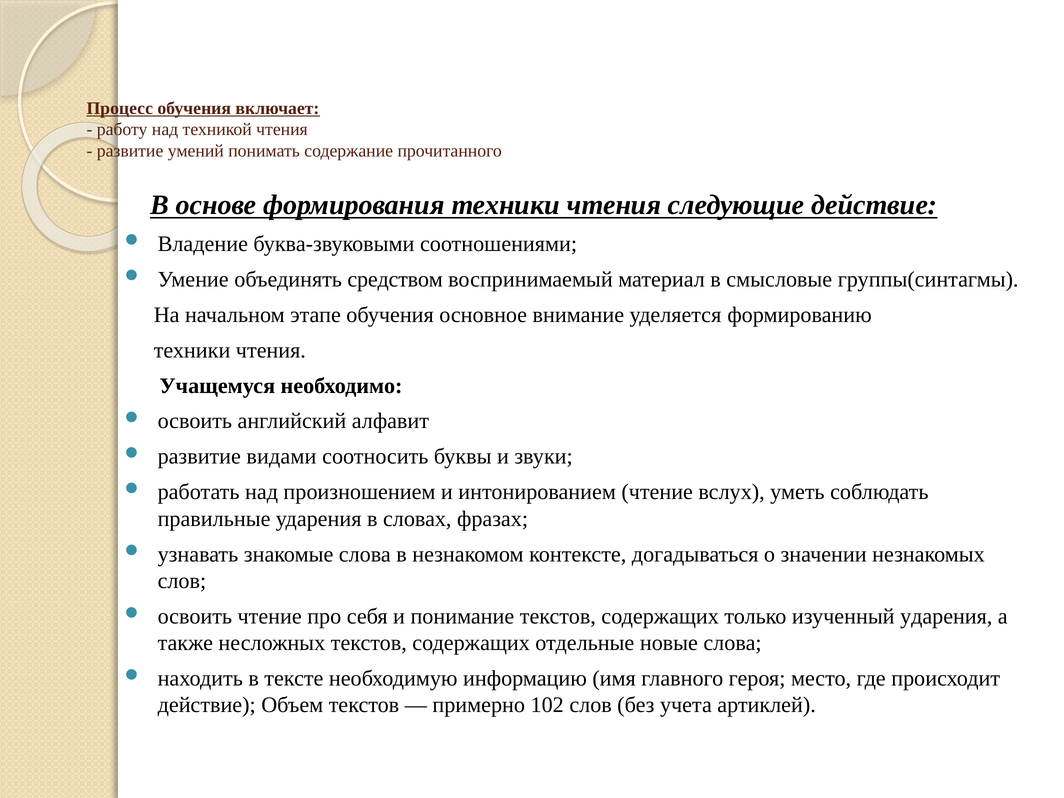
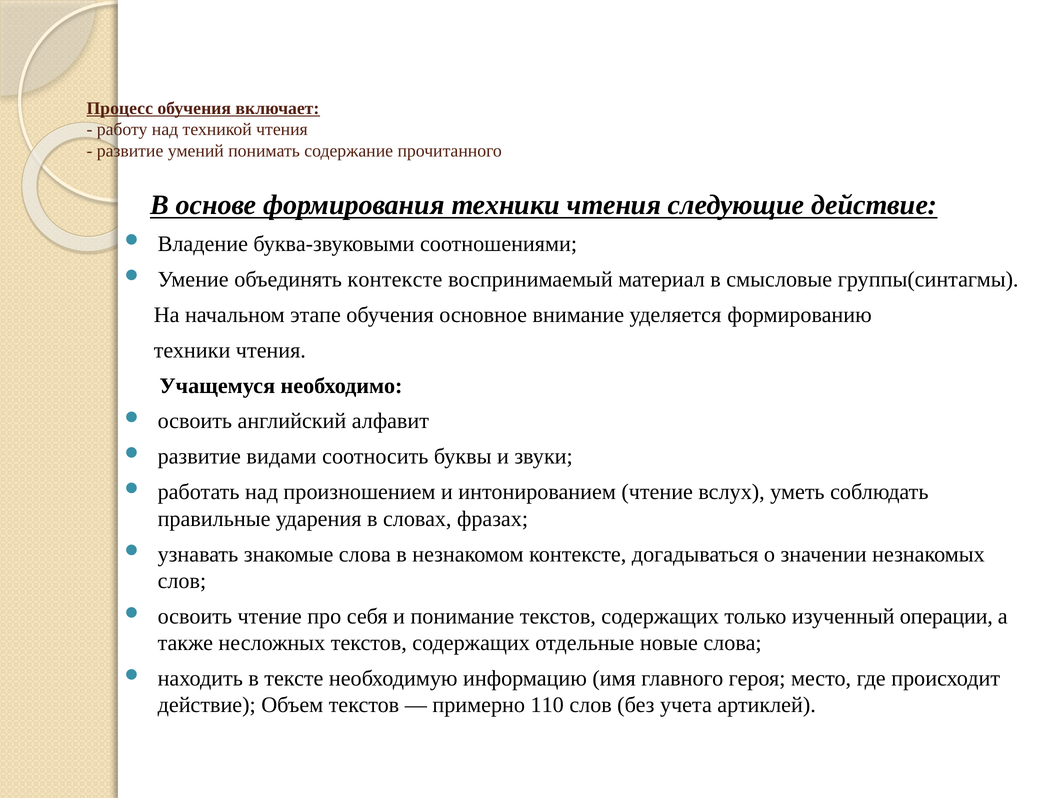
объединять средством: средством -> контексте (395, 279)
изученный ударения: ударения -> операции (946, 616)
102: 102 -> 110 (547, 705)
